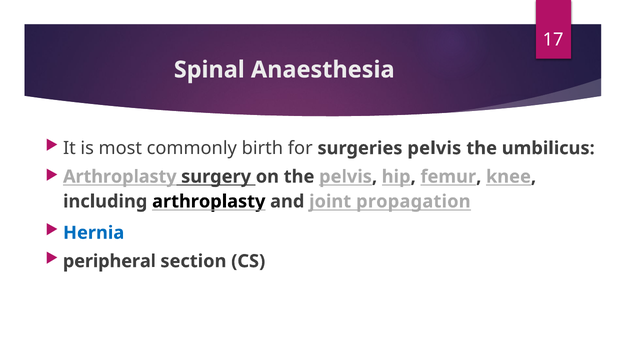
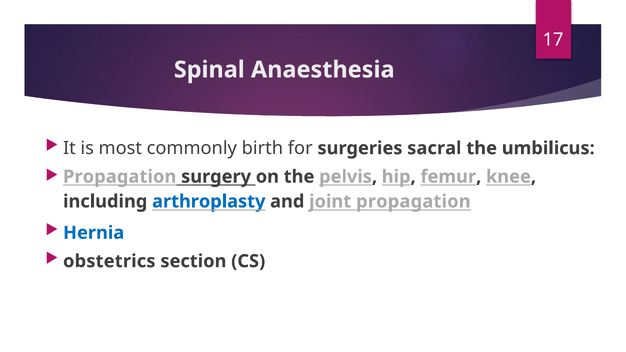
surgeries pelvis: pelvis -> sacral (434, 148)
Arthroplasty: Arthroplasty -> Propagation (120, 177)
arthroplasty colour: black -> blue (209, 202)
peripheral: peripheral -> obstetrics (109, 261)
